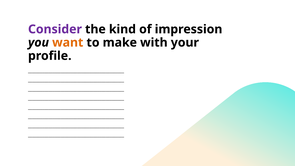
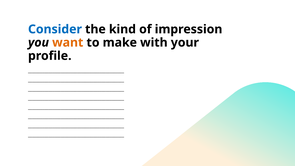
Consider colour: purple -> blue (55, 29)
